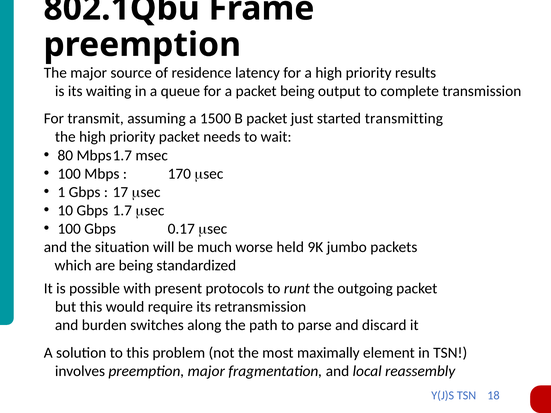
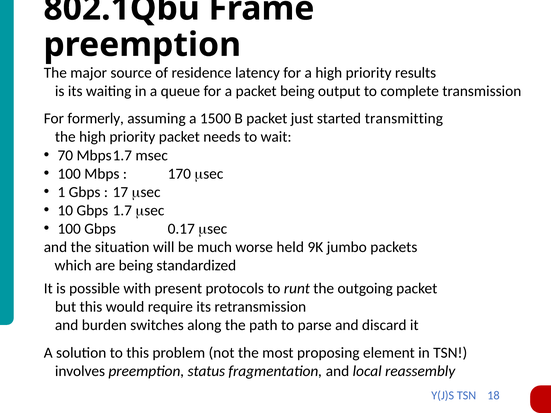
transmit: transmit -> formerly (96, 119)
80: 80 -> 70 (65, 155)
maximally: maximally -> proposing (328, 353)
preemption major: major -> status (206, 371)
